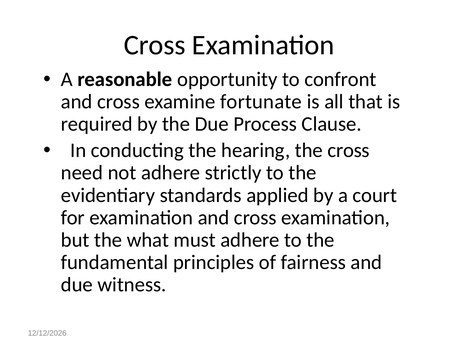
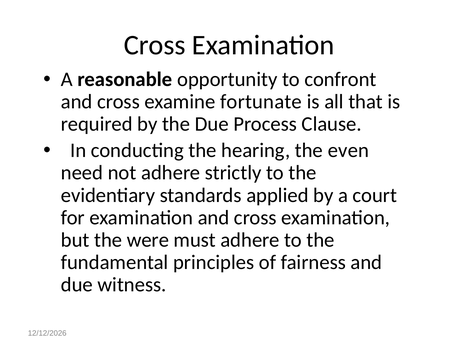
the cross: cross -> even (348, 150)
what: what -> were (148, 240)
